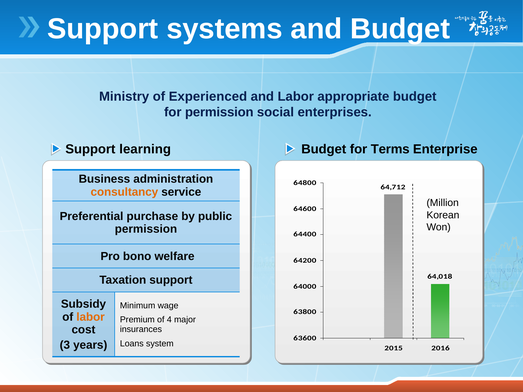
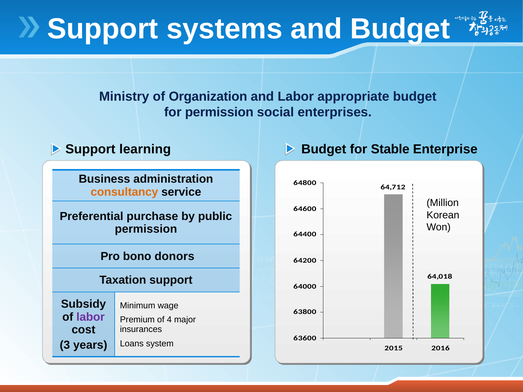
Experienced: Experienced -> Organization (208, 97)
Terms: Terms -> Stable (390, 149)
welfare: welfare -> donors (174, 256)
labor colour: orange -> purple (91, 317)
